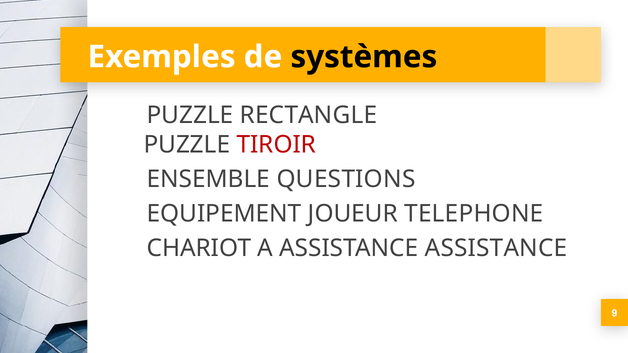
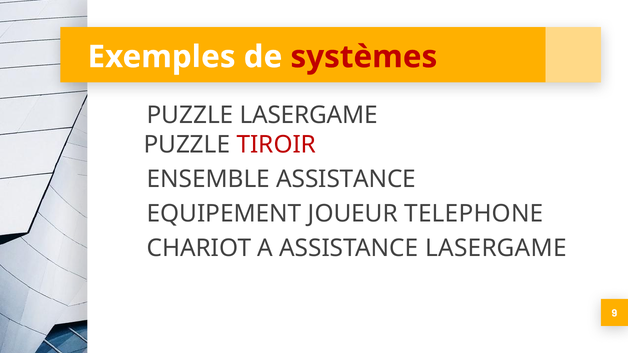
systèmes colour: black -> red (364, 57)
PUZZLE RECTANGLE: RECTANGLE -> LASERGAME (309, 115)
ENSEMBLE QUESTIONS: QUESTIONS -> ASSISTANCE (346, 179)
ASSISTANCE ASSISTANCE: ASSISTANCE -> LASERGAME (496, 248)
